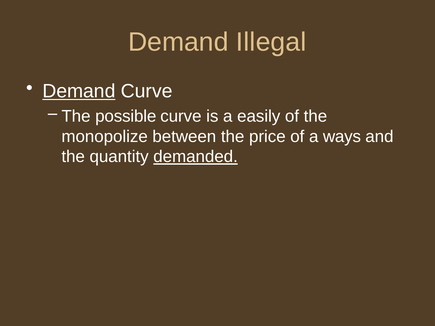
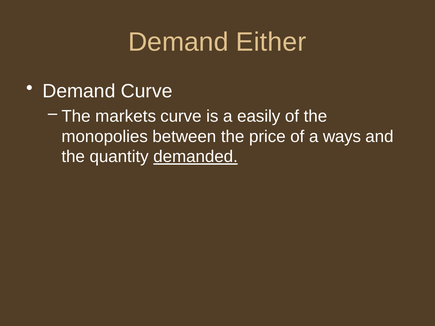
Illegal: Illegal -> Either (271, 42)
Demand underline: present -> none (79, 91)
possible: possible -> markets (126, 116)
monopolize: monopolize -> monopolies (105, 137)
